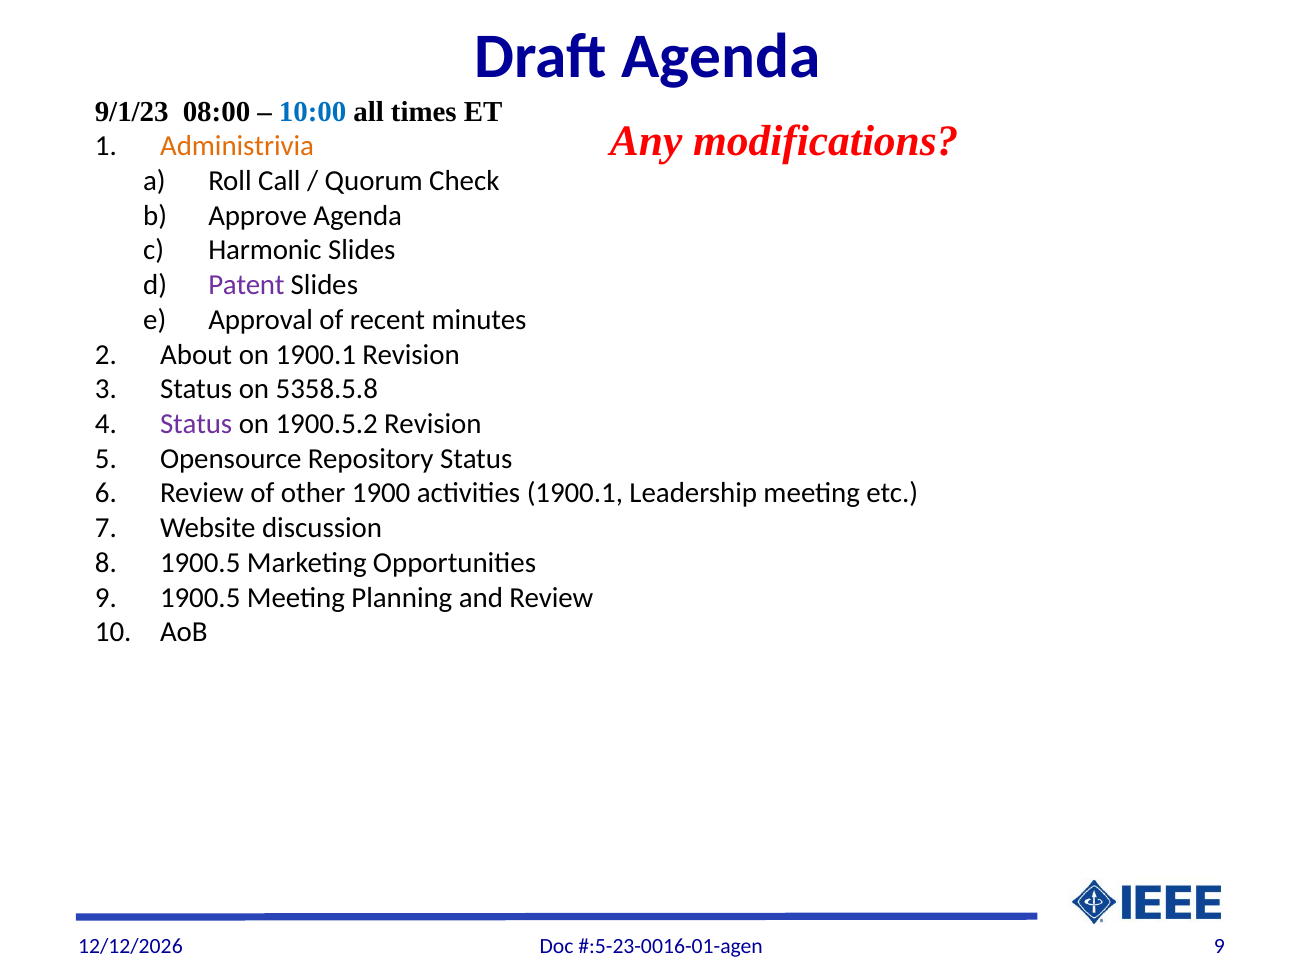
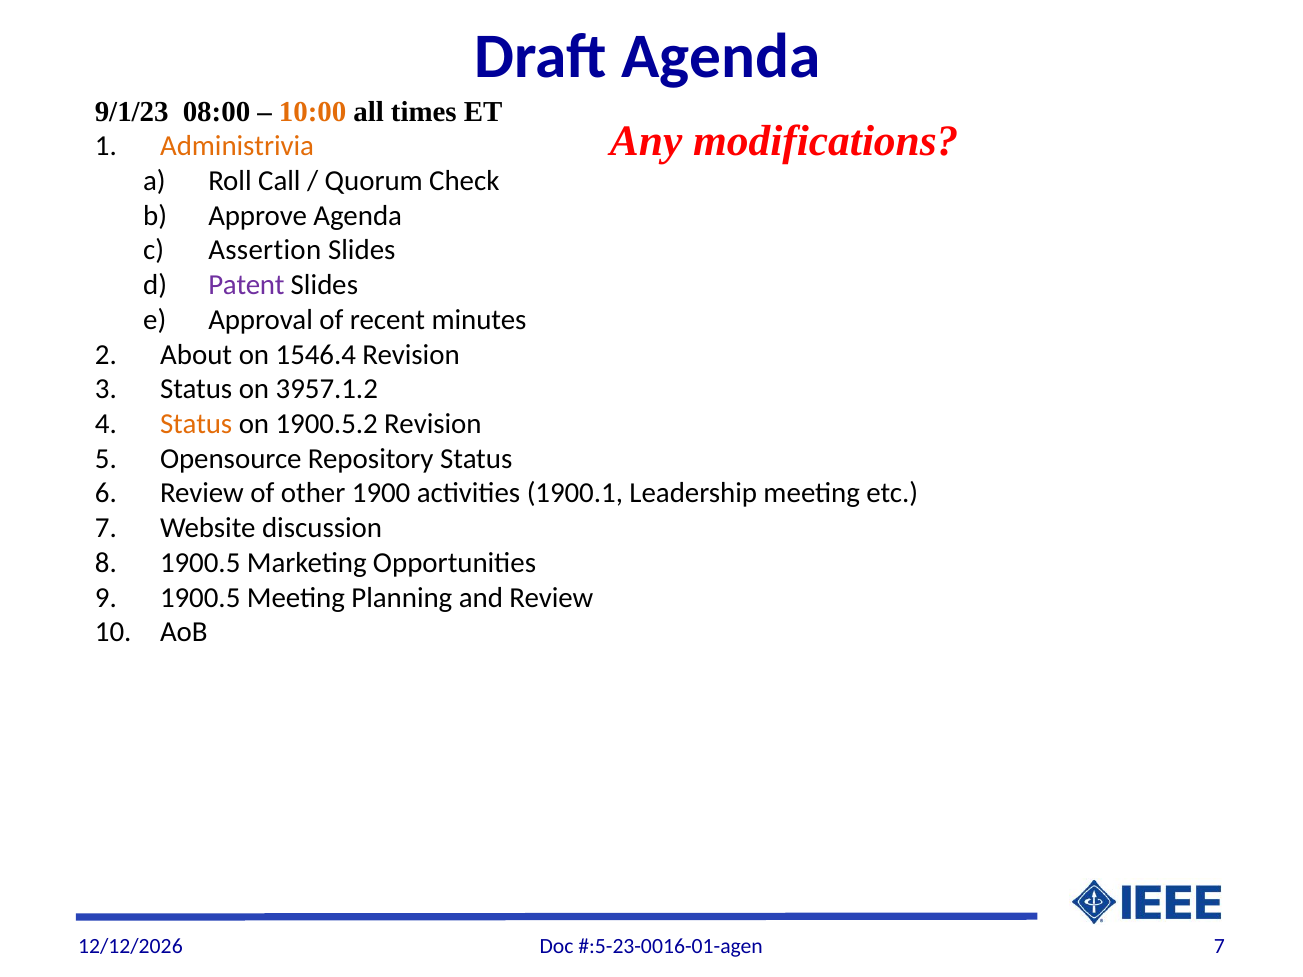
10:00 colour: blue -> orange (313, 112)
Harmonic: Harmonic -> Assertion (265, 250)
on 1900.1: 1900.1 -> 1546.4 (316, 355)
5358.5.8: 5358.5.8 -> 3957.1.2 (327, 389)
Status colour: purple -> orange (196, 424)
9: 9 -> 7 (1219, 946)
